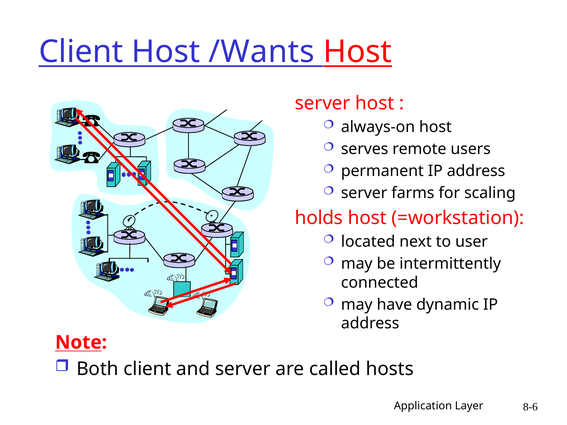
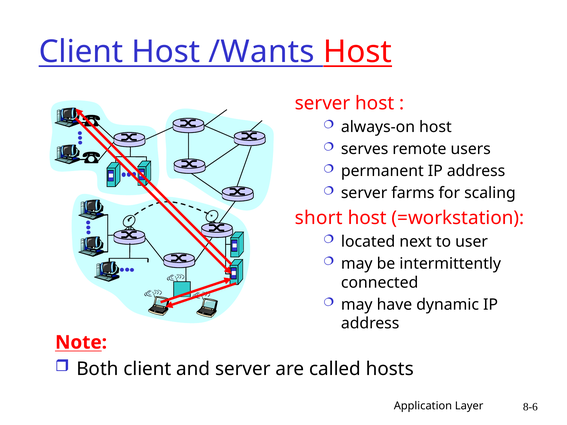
holds: holds -> short (319, 218)
